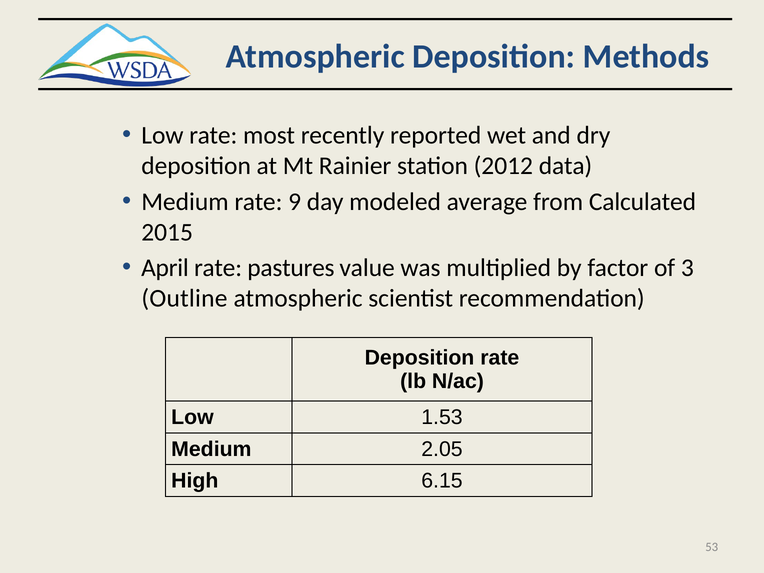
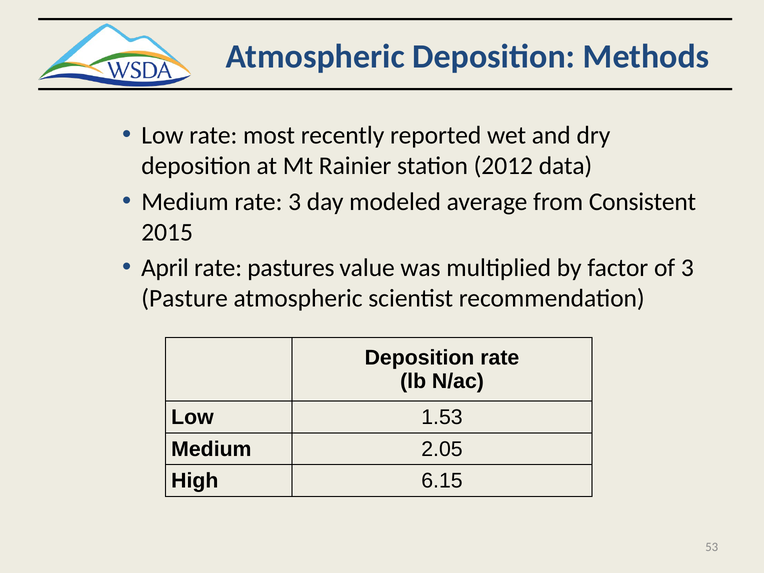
rate 9: 9 -> 3 (295, 202)
Calculated: Calculated -> Consistent (642, 202)
Outline: Outline -> Pasture (185, 298)
